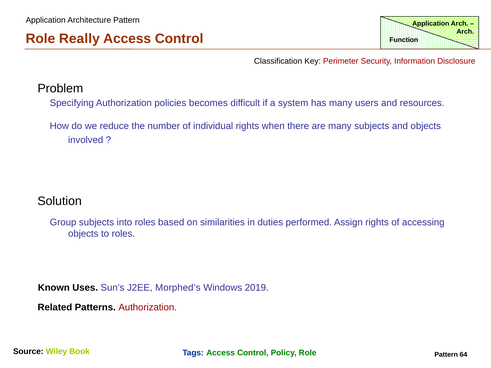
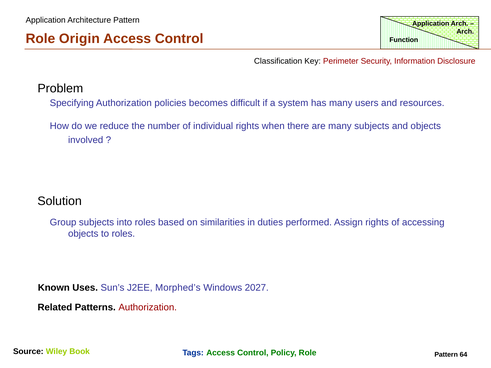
Really: Really -> Origin (79, 39)
2019: 2019 -> 2027 (257, 288)
